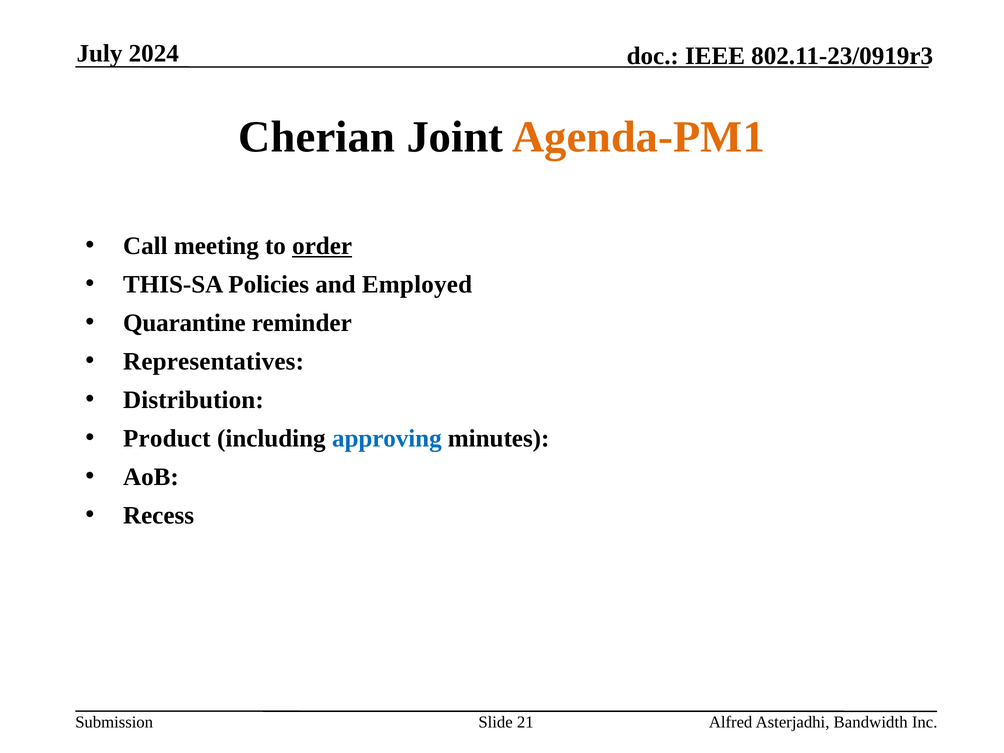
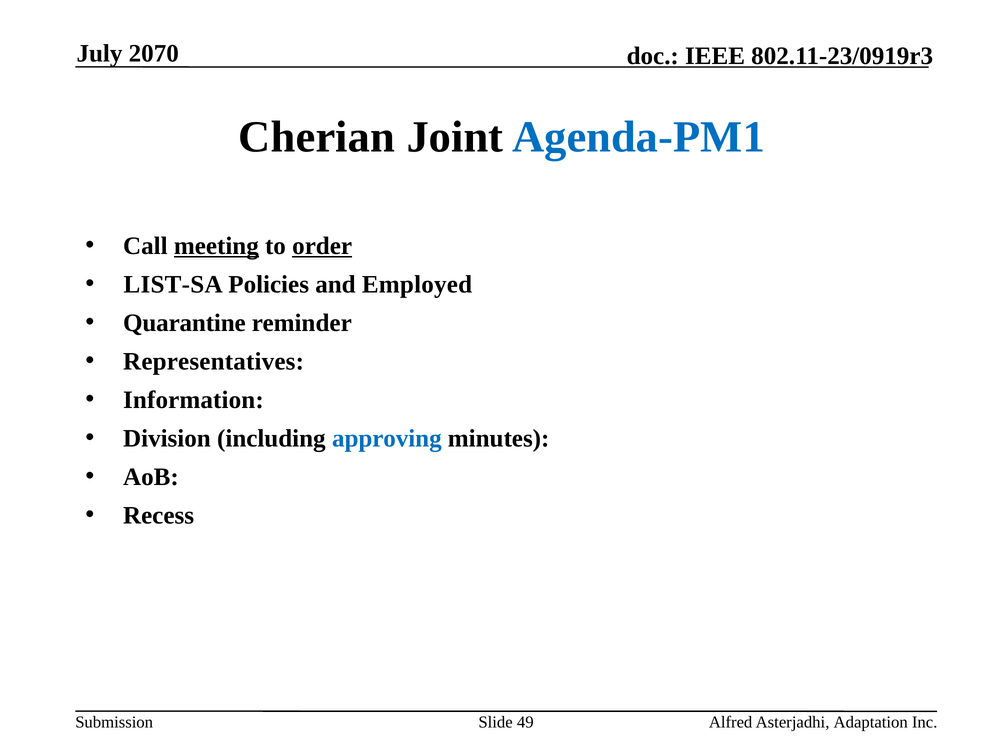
2024: 2024 -> 2070 (154, 53)
Agenda-PM1 colour: orange -> blue (638, 137)
meeting underline: none -> present (216, 246)
THIS-SA: THIS-SA -> LIST-SA (173, 284)
Distribution: Distribution -> Information (193, 400)
Product: Product -> Division (167, 438)
21: 21 -> 49 (525, 722)
Bandwidth: Bandwidth -> Adaptation (871, 722)
